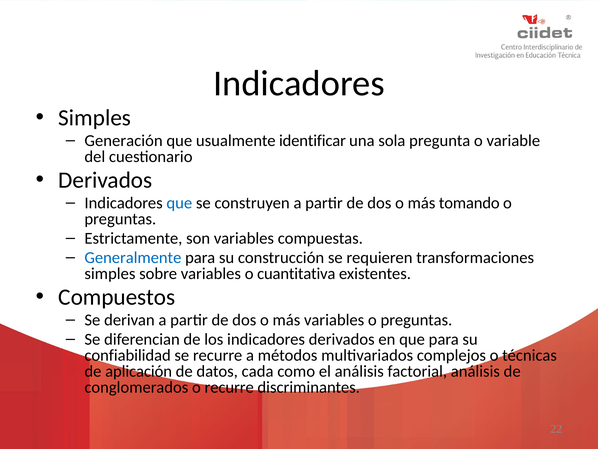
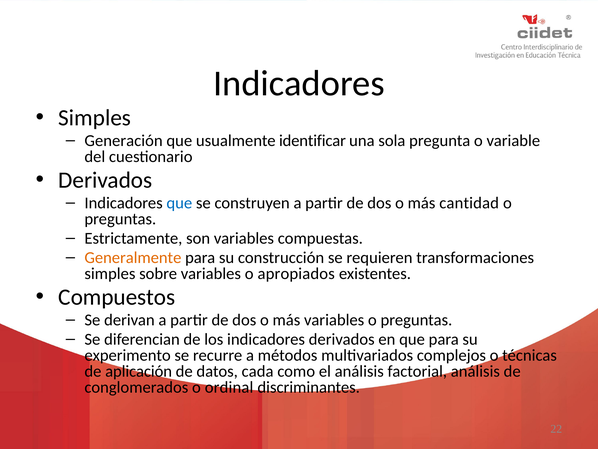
tomando: tomando -> cantidad (469, 203)
Generalmente colour: blue -> orange (133, 257)
cuantitativa: cuantitativa -> apropiados (296, 273)
confiabilidad: confiabilidad -> experimento (128, 355)
o recurre: recurre -> ordinal (229, 387)
